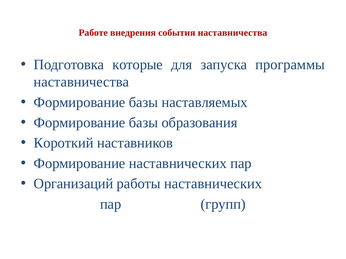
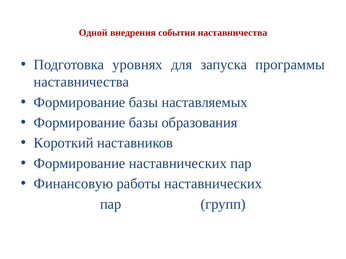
Работе: Работе -> Одной (93, 33)
которые: которые -> уровнях (138, 65)
Организаций: Организаций -> Финансовую (73, 184)
